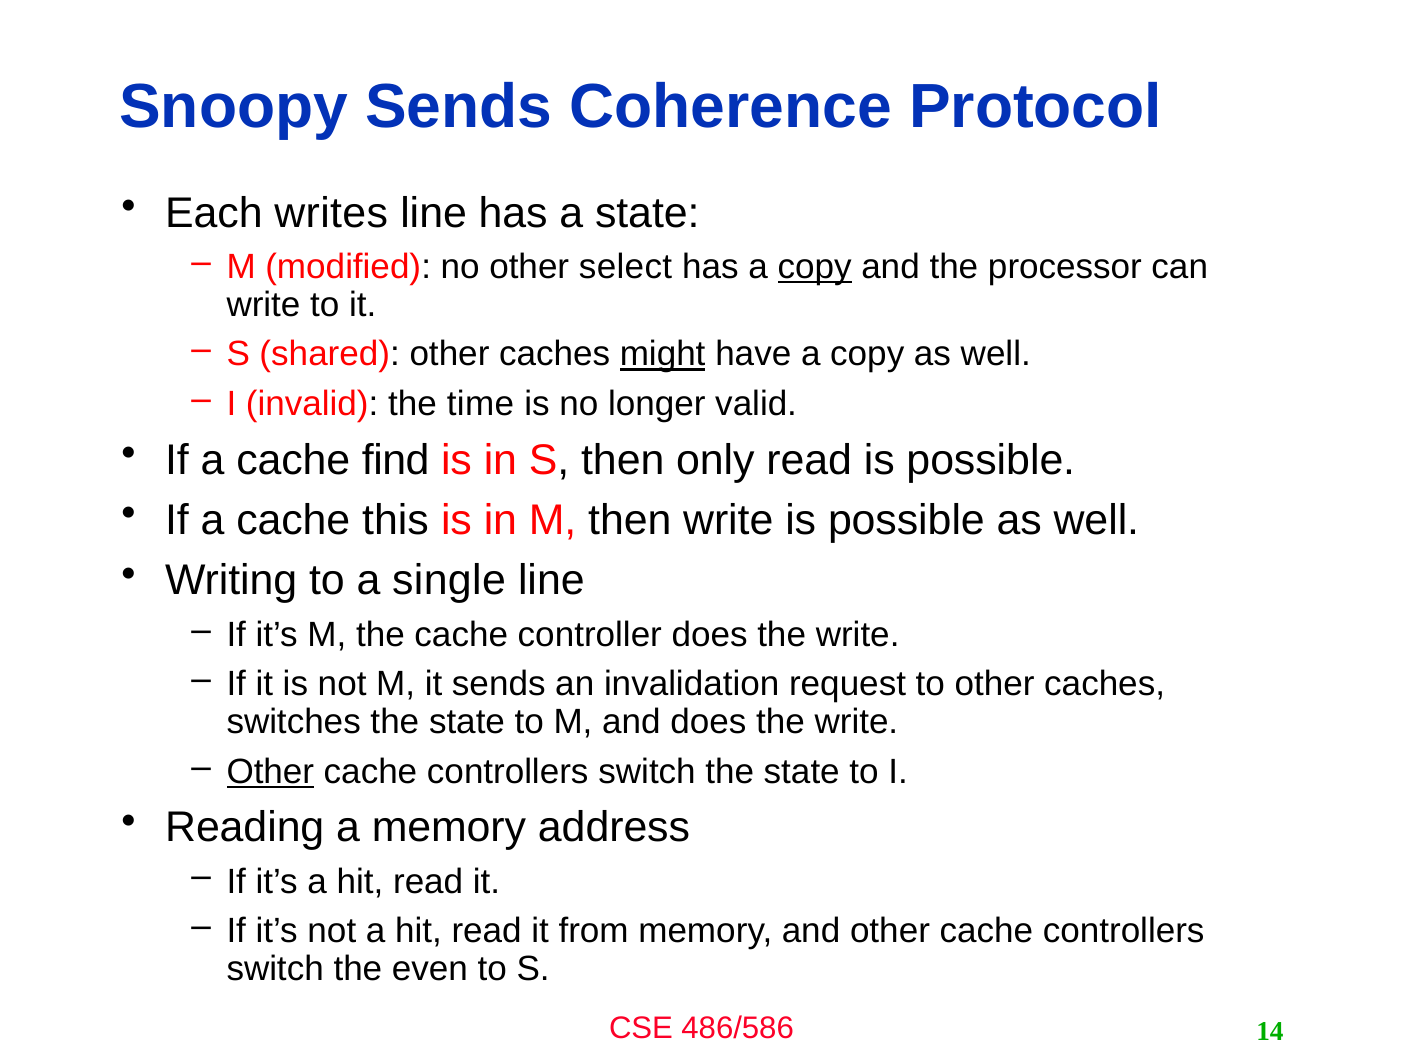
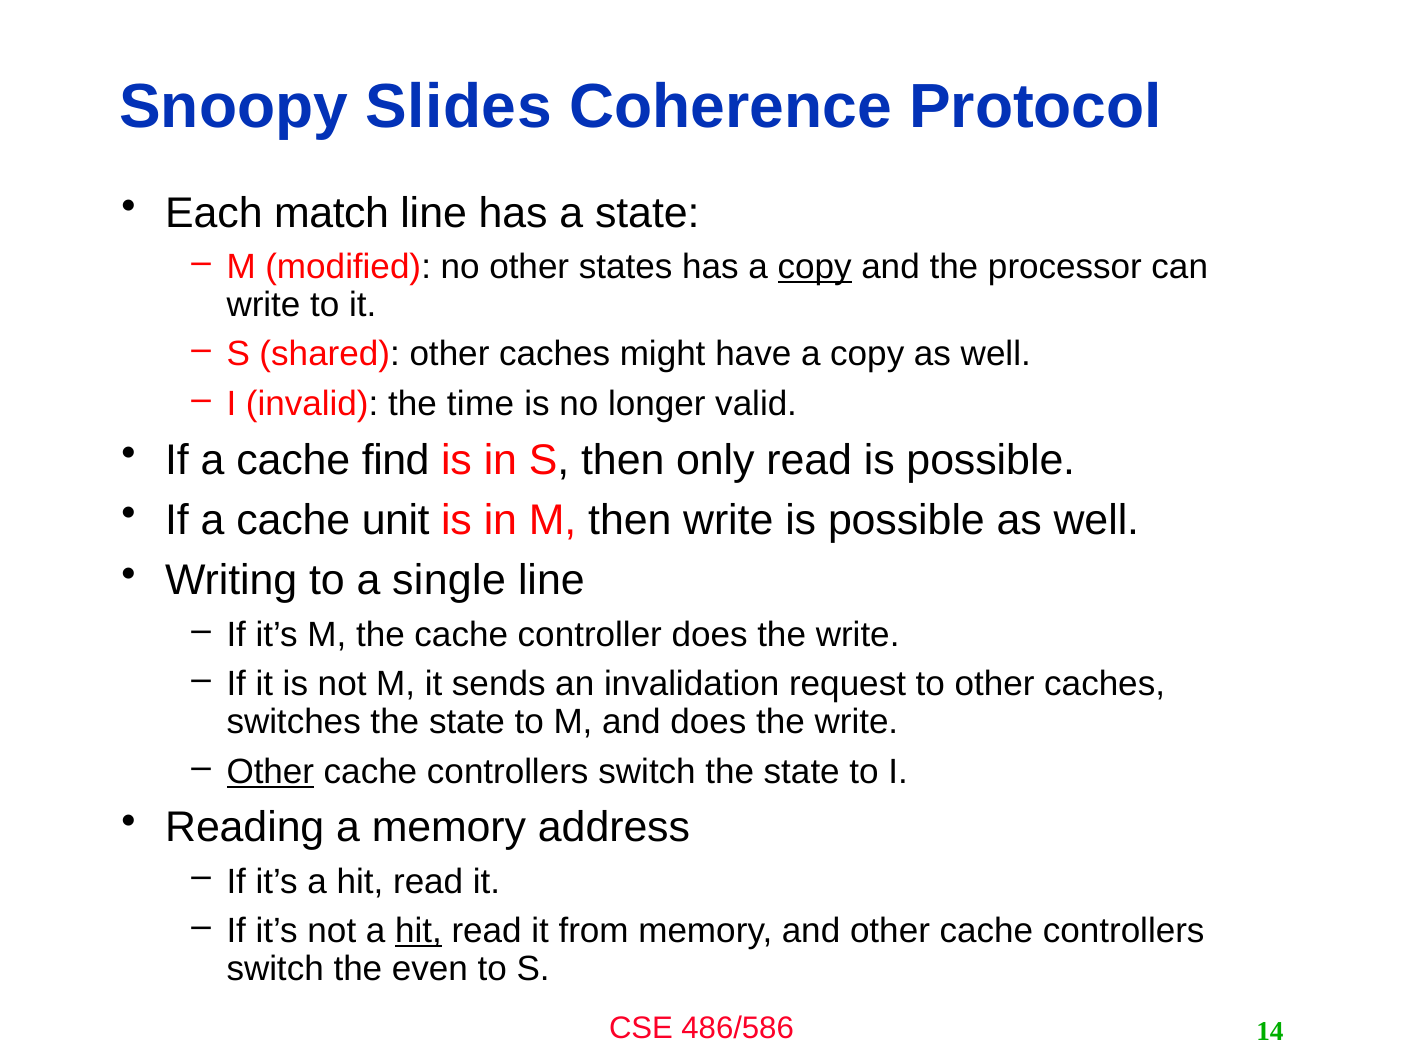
Snoopy Sends: Sends -> Slides (459, 107)
writes: writes -> match (332, 213)
select: select -> states (626, 267)
might underline: present -> none (663, 354)
this: this -> unit (396, 520)
hit underline: none -> present (418, 931)
